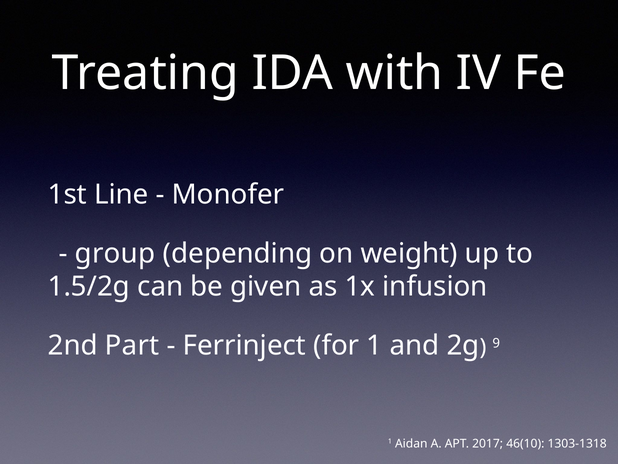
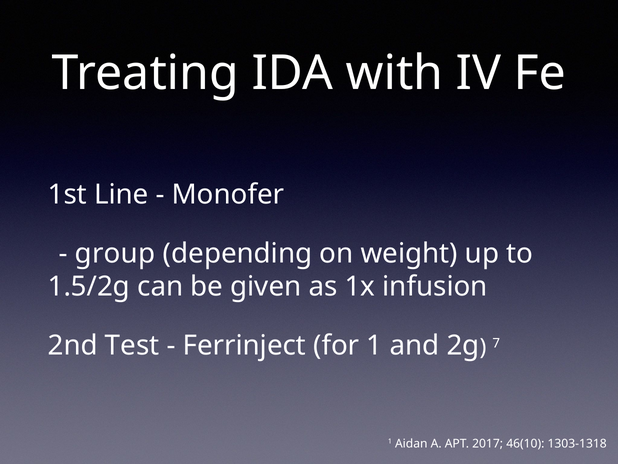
Part: Part -> Test (132, 345)
9: 9 -> 7 (496, 343)
